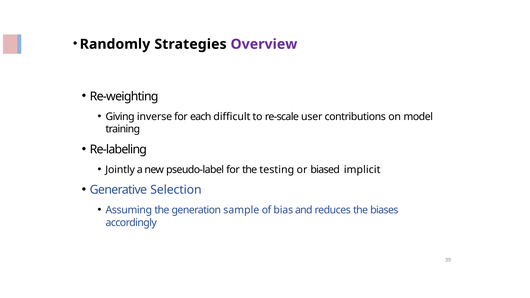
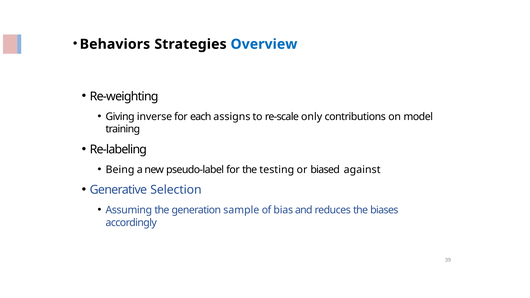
Randomly: Randomly -> Behaviors (115, 44)
Overview colour: purple -> blue (264, 44)
difficult: difficult -> assigns (232, 117)
user: user -> only (312, 117)
Jointly: Jointly -> Being (120, 170)
implicit: implicit -> against (362, 170)
